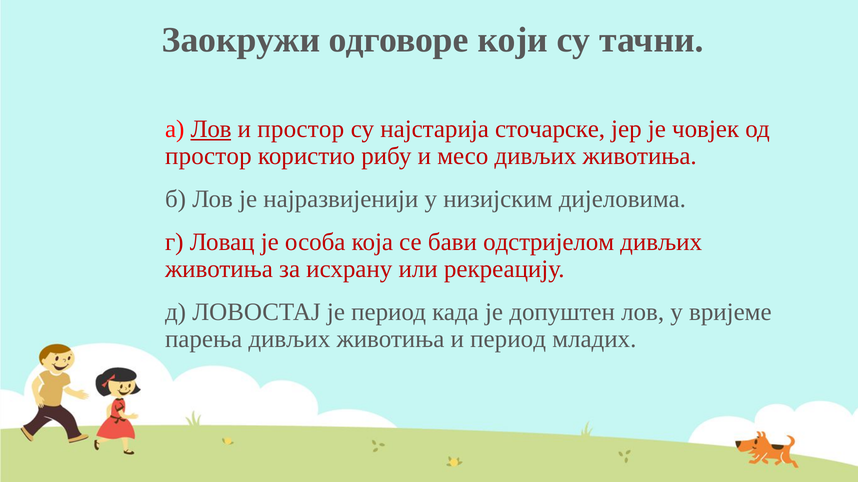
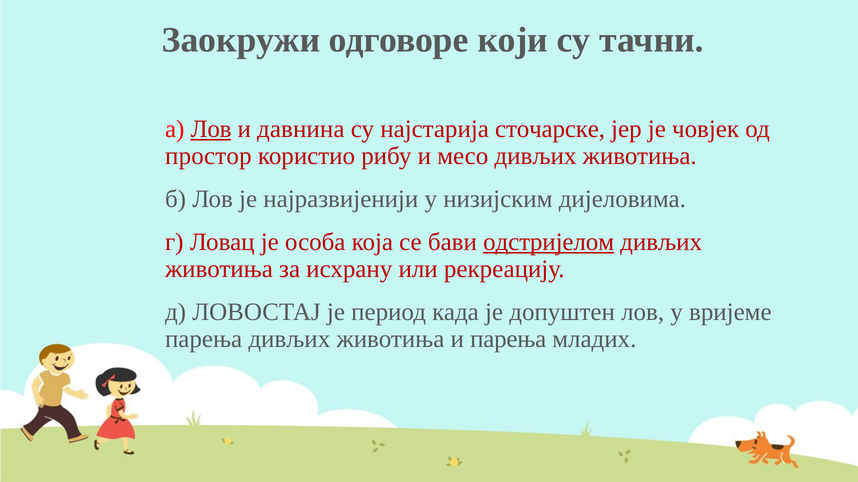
и простор: простор -> давнина (301, 129)
одстријелом underline: none -> present (549, 242)
и период: период -> парења (508, 339)
